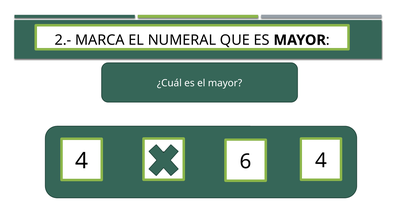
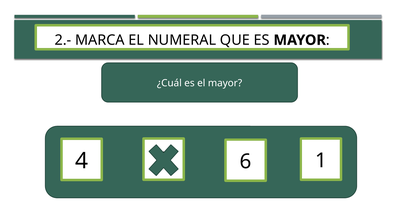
6 4: 4 -> 1 (321, 160)
